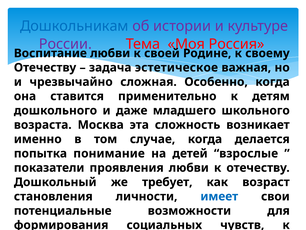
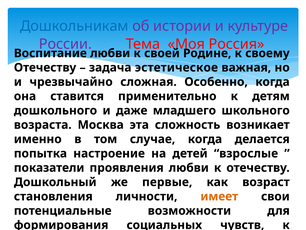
понимание: понимание -> настроение (109, 153)
требует: требует -> первые (167, 182)
имеет colour: blue -> orange (219, 196)
